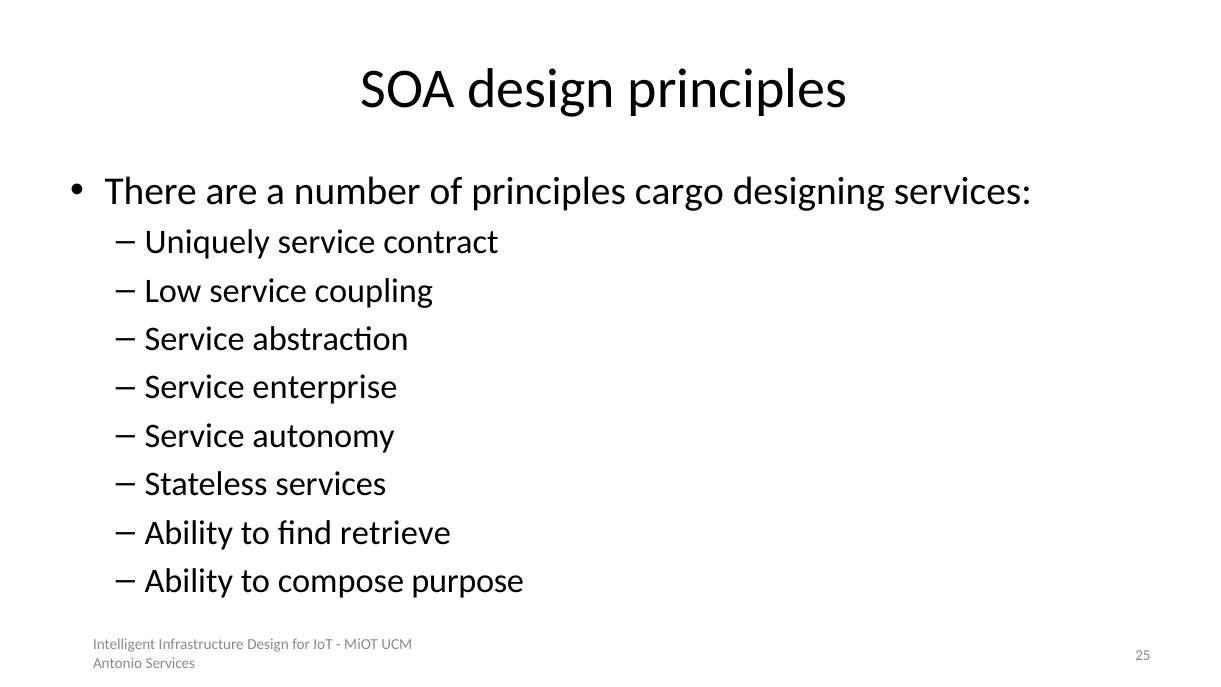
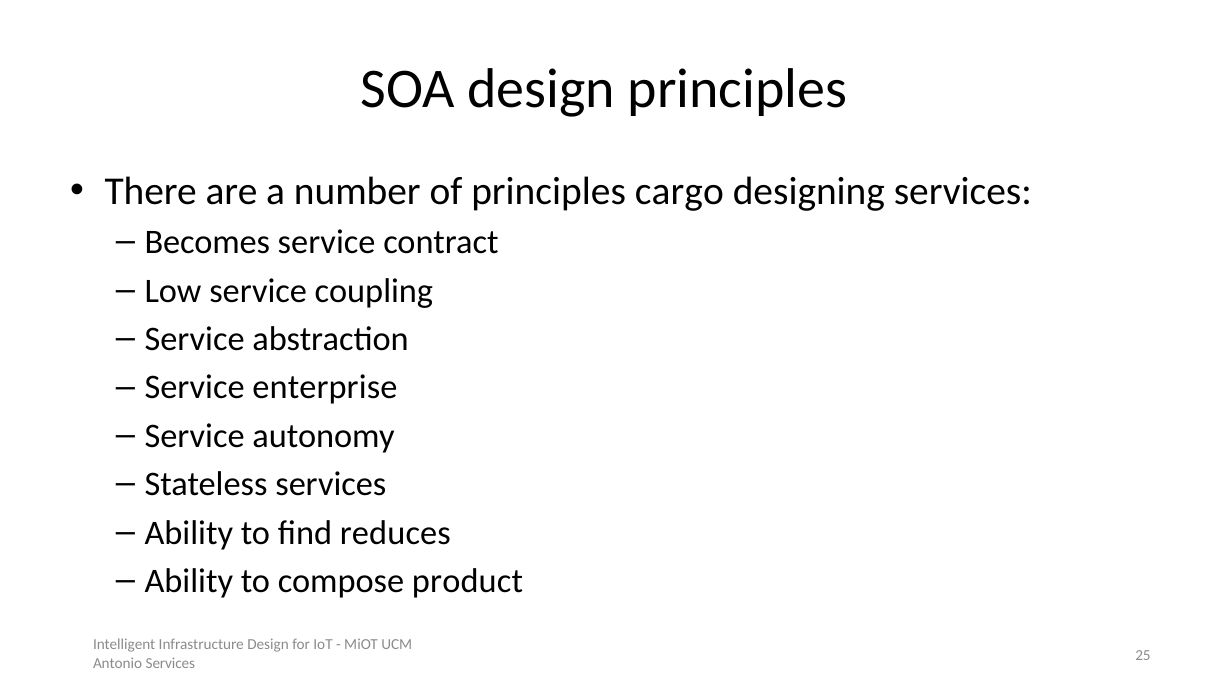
Uniquely: Uniquely -> Becomes (207, 242)
retrieve: retrieve -> reduces (395, 533)
purpose: purpose -> product (468, 581)
